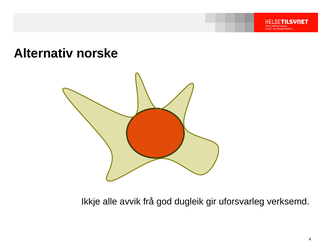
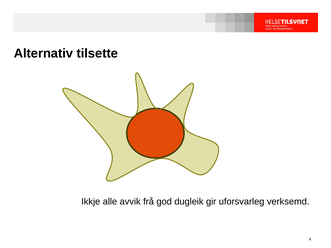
norske: norske -> tilsette (97, 53)
